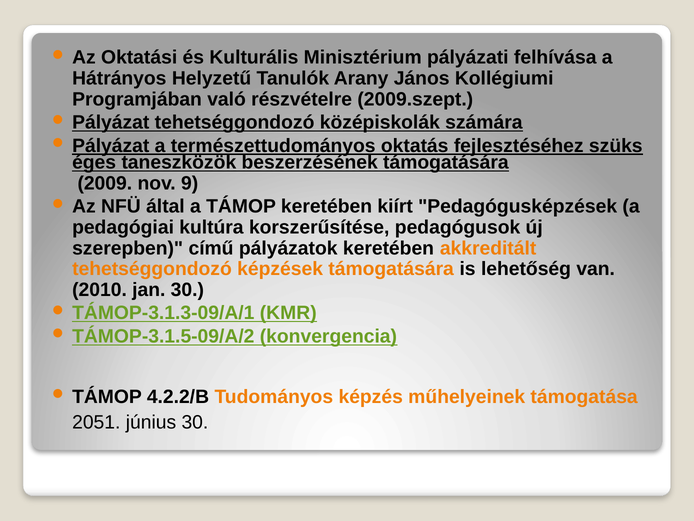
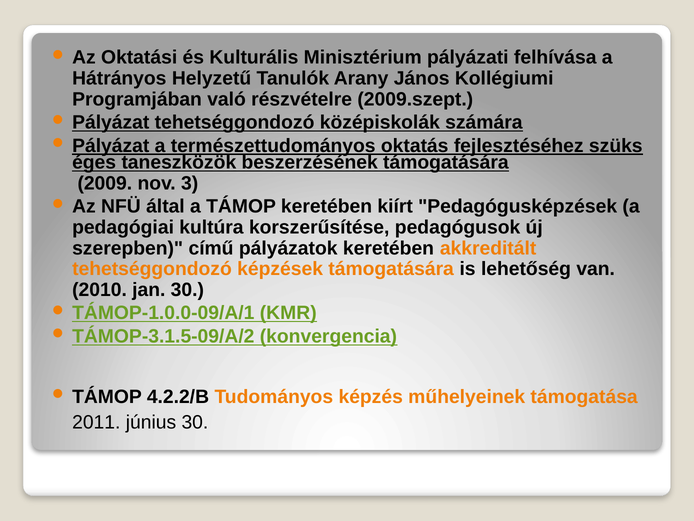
9: 9 -> 3 (190, 183)
TÁMOP-3.1.3-09/A/1: TÁMOP-3.1.3-09/A/1 -> TÁMOP-1.0.0-09/A/1 (163, 313)
2051: 2051 -> 2011 (96, 422)
